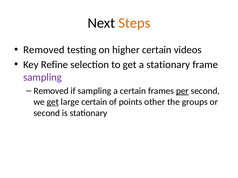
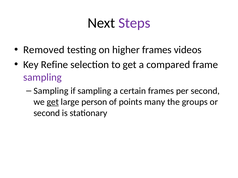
Steps colour: orange -> purple (134, 23)
higher certain: certain -> frames (157, 50)
a stationary: stationary -> compared (168, 65)
Removed: Removed -> Sampling (51, 91)
per underline: present -> none (182, 91)
large certain: certain -> person (94, 102)
other: other -> many (155, 102)
